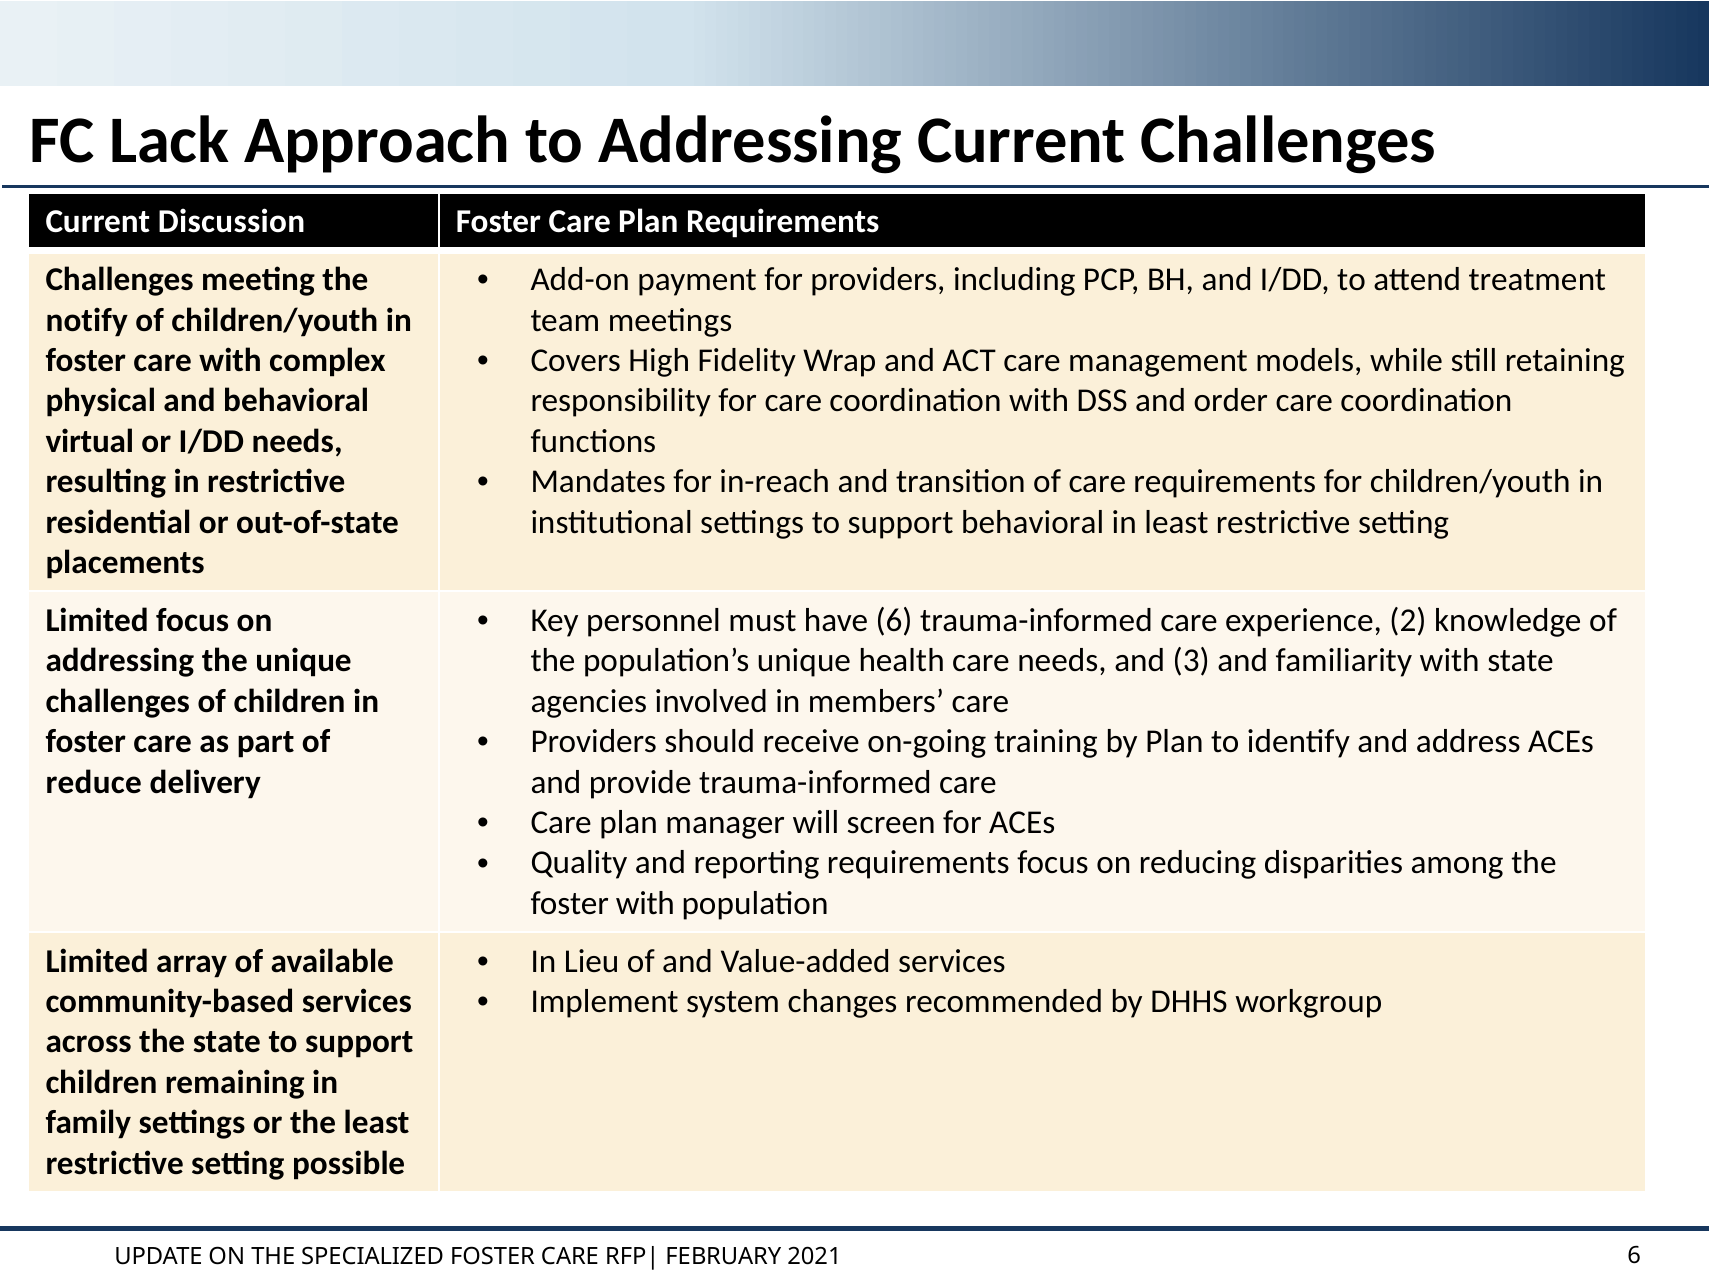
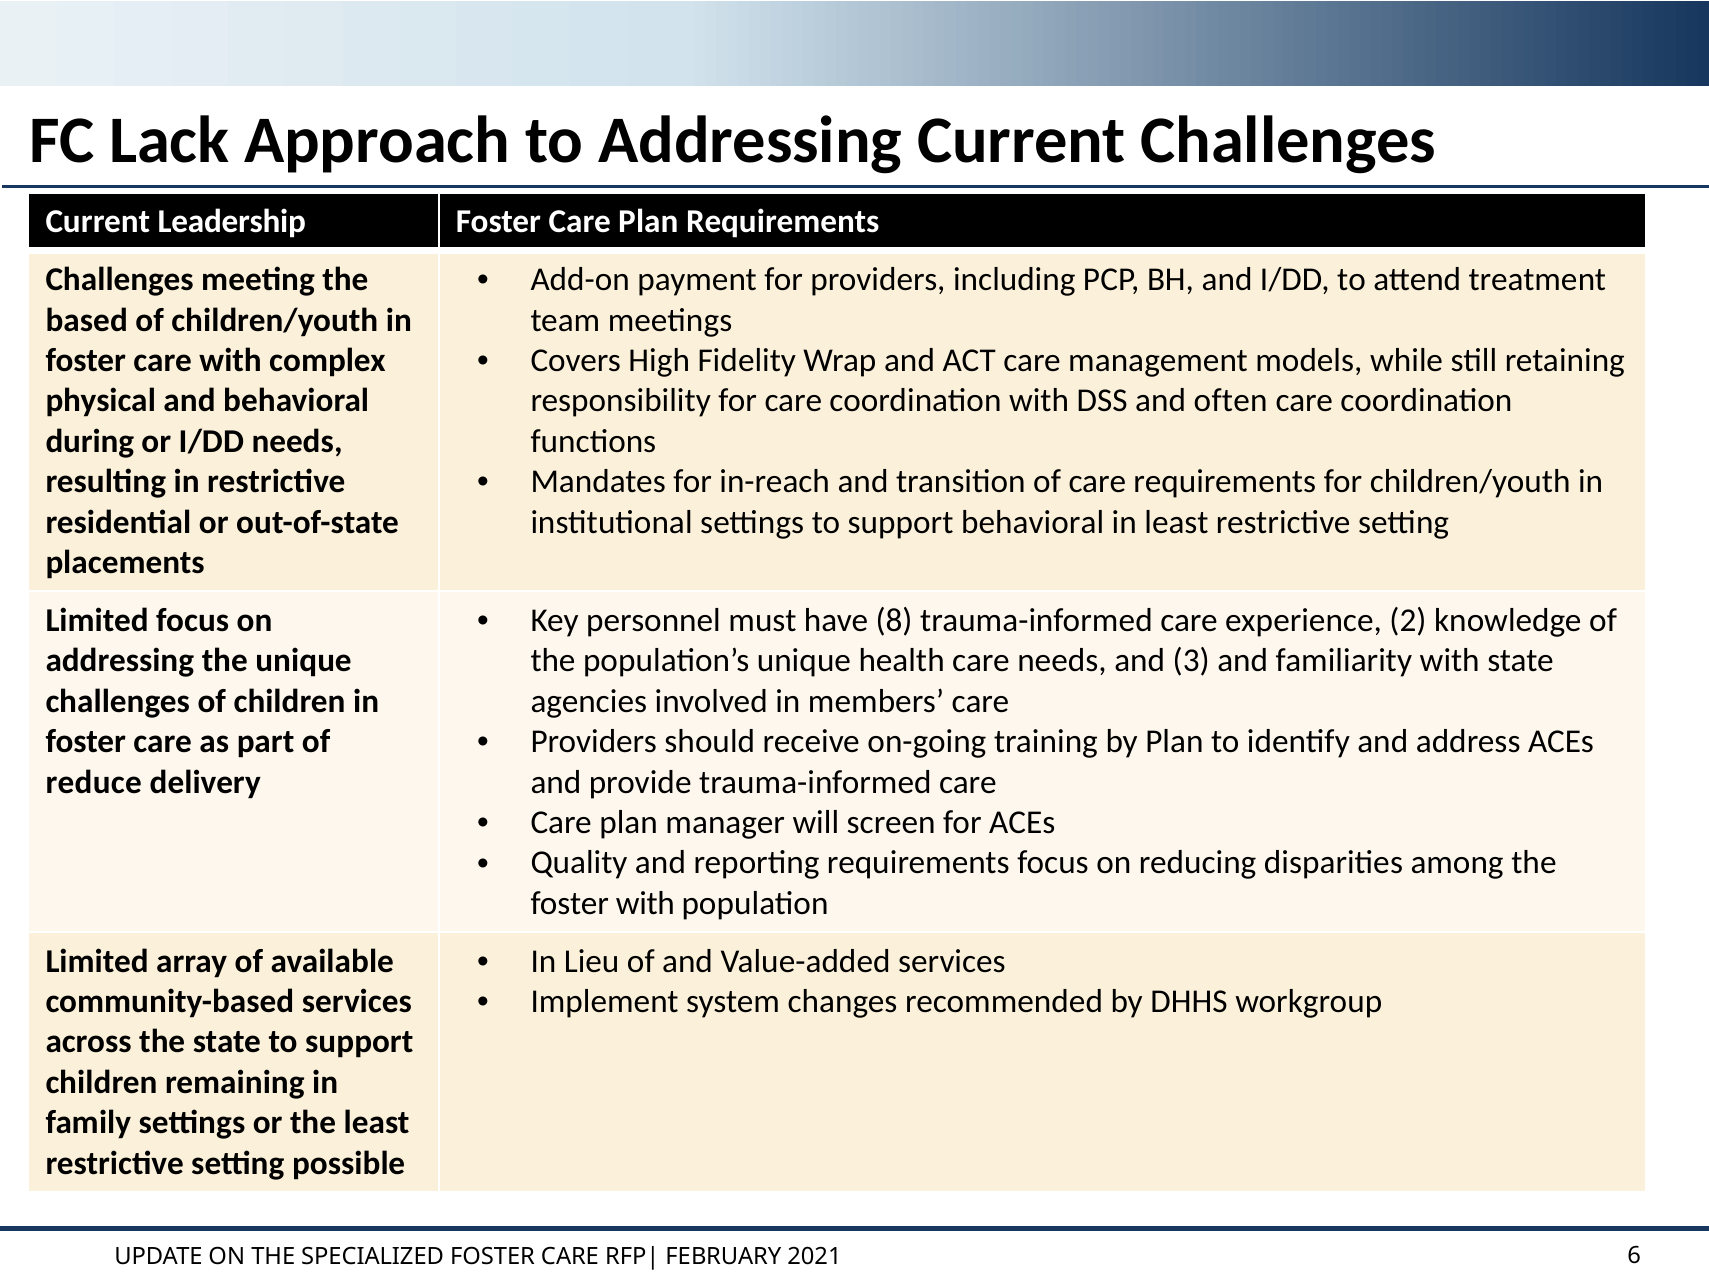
Discussion: Discussion -> Leadership (232, 222)
notify: notify -> based (87, 320)
order: order -> often (1231, 401)
virtual: virtual -> during (90, 441)
have 6: 6 -> 8 (894, 620)
